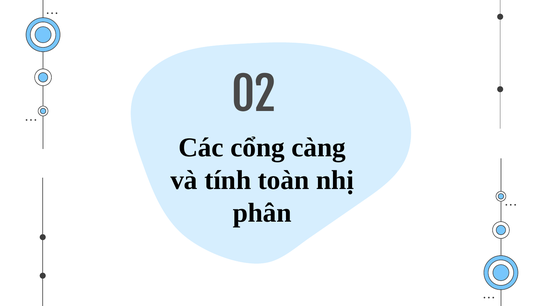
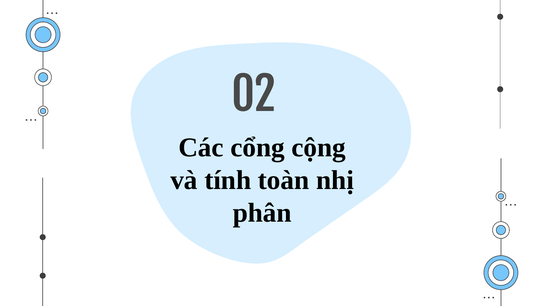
càng: càng -> cộng (319, 147)
